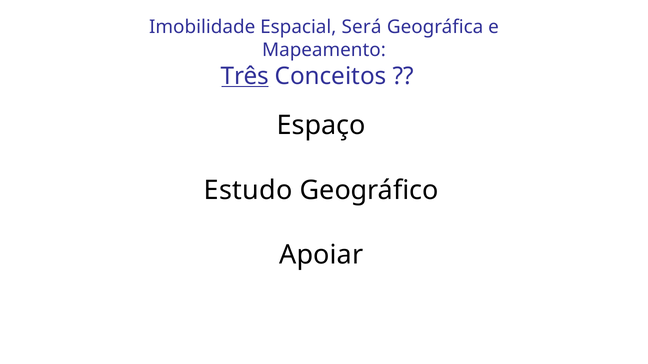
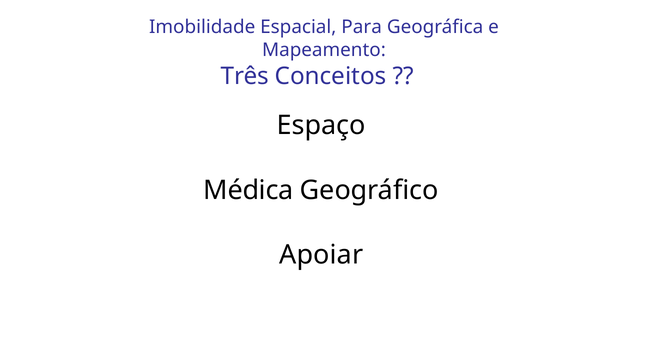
Será: Será -> Para (362, 27)
Três underline: present -> none (245, 76)
Estudo: Estudo -> Médica (248, 191)
